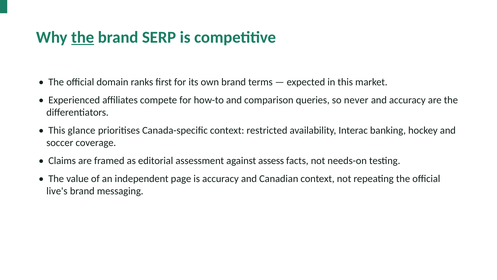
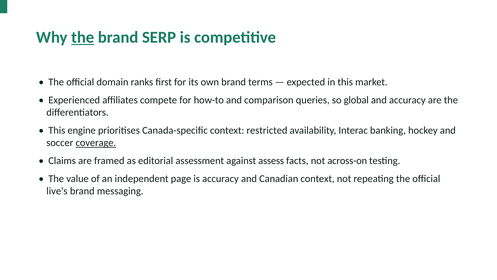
never: never -> global (356, 100)
glance: glance -> engine (82, 130)
coverage underline: none -> present (96, 143)
needs-on: needs-on -> across-on (347, 161)
